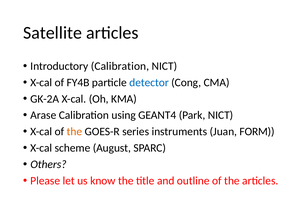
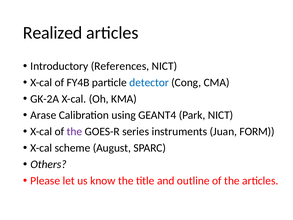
Satellite: Satellite -> Realized (53, 33)
Introductory Calibration: Calibration -> References (120, 66)
the colour: orange -> purple (74, 131)
